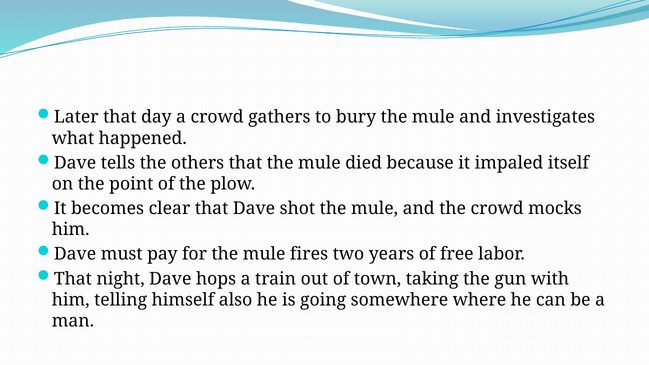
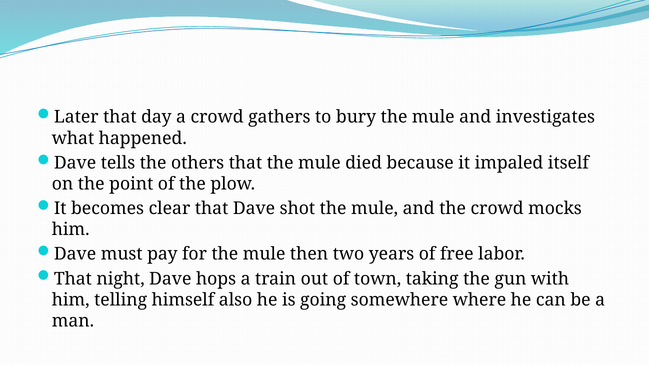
fires: fires -> then (309, 254)
